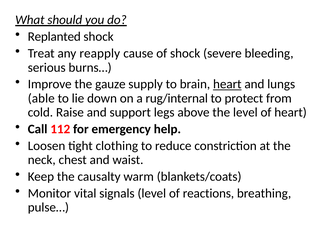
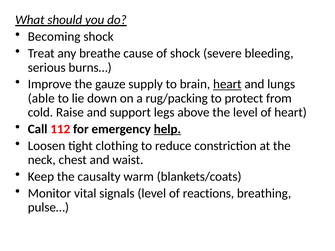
Replanted: Replanted -> Becoming (54, 37)
reapply: reapply -> breathe (100, 53)
rug/internal: rug/internal -> rug/packing (177, 98)
help underline: none -> present (167, 129)
